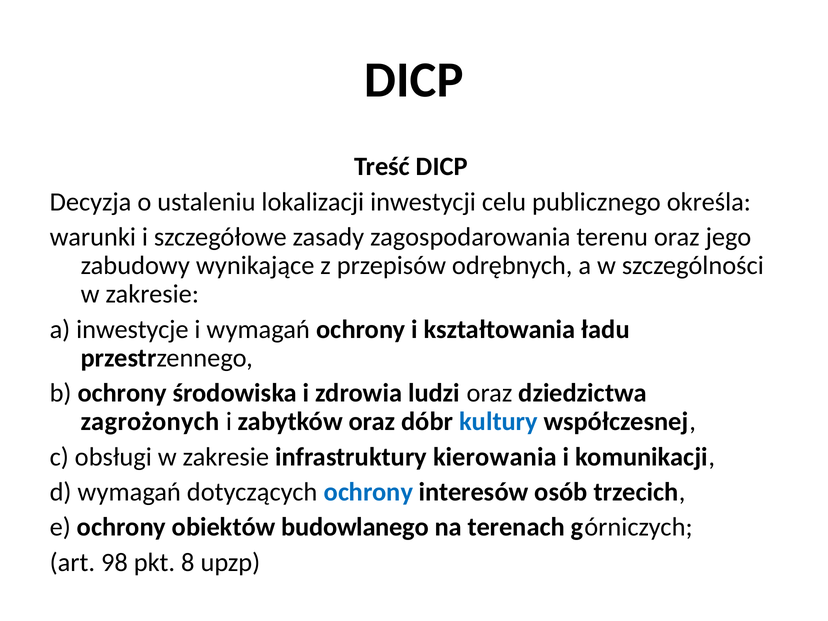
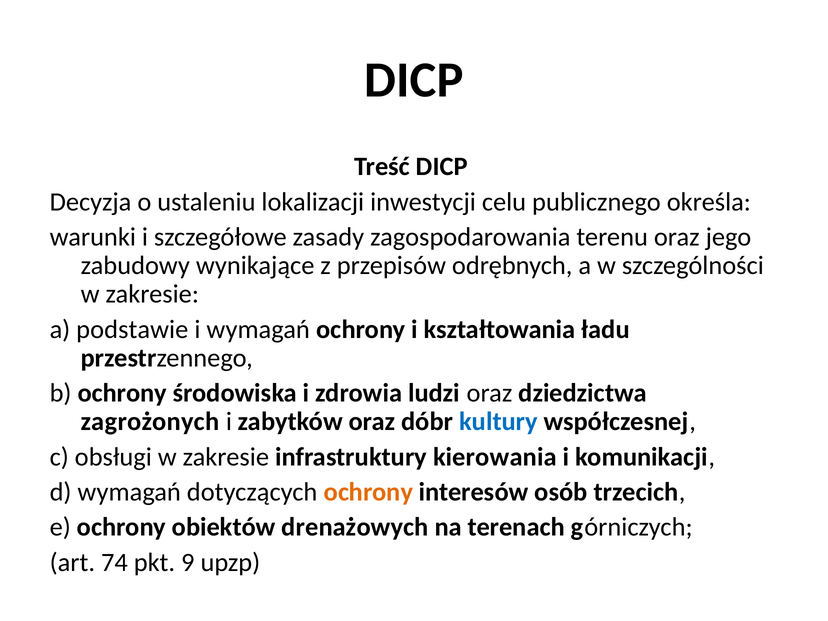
inwestycje: inwestycje -> podstawie (132, 329)
ochrony colour: blue -> orange (368, 492)
budowlanego: budowlanego -> drenażowych (355, 527)
98: 98 -> 74 (114, 562)
8: 8 -> 9 (188, 562)
